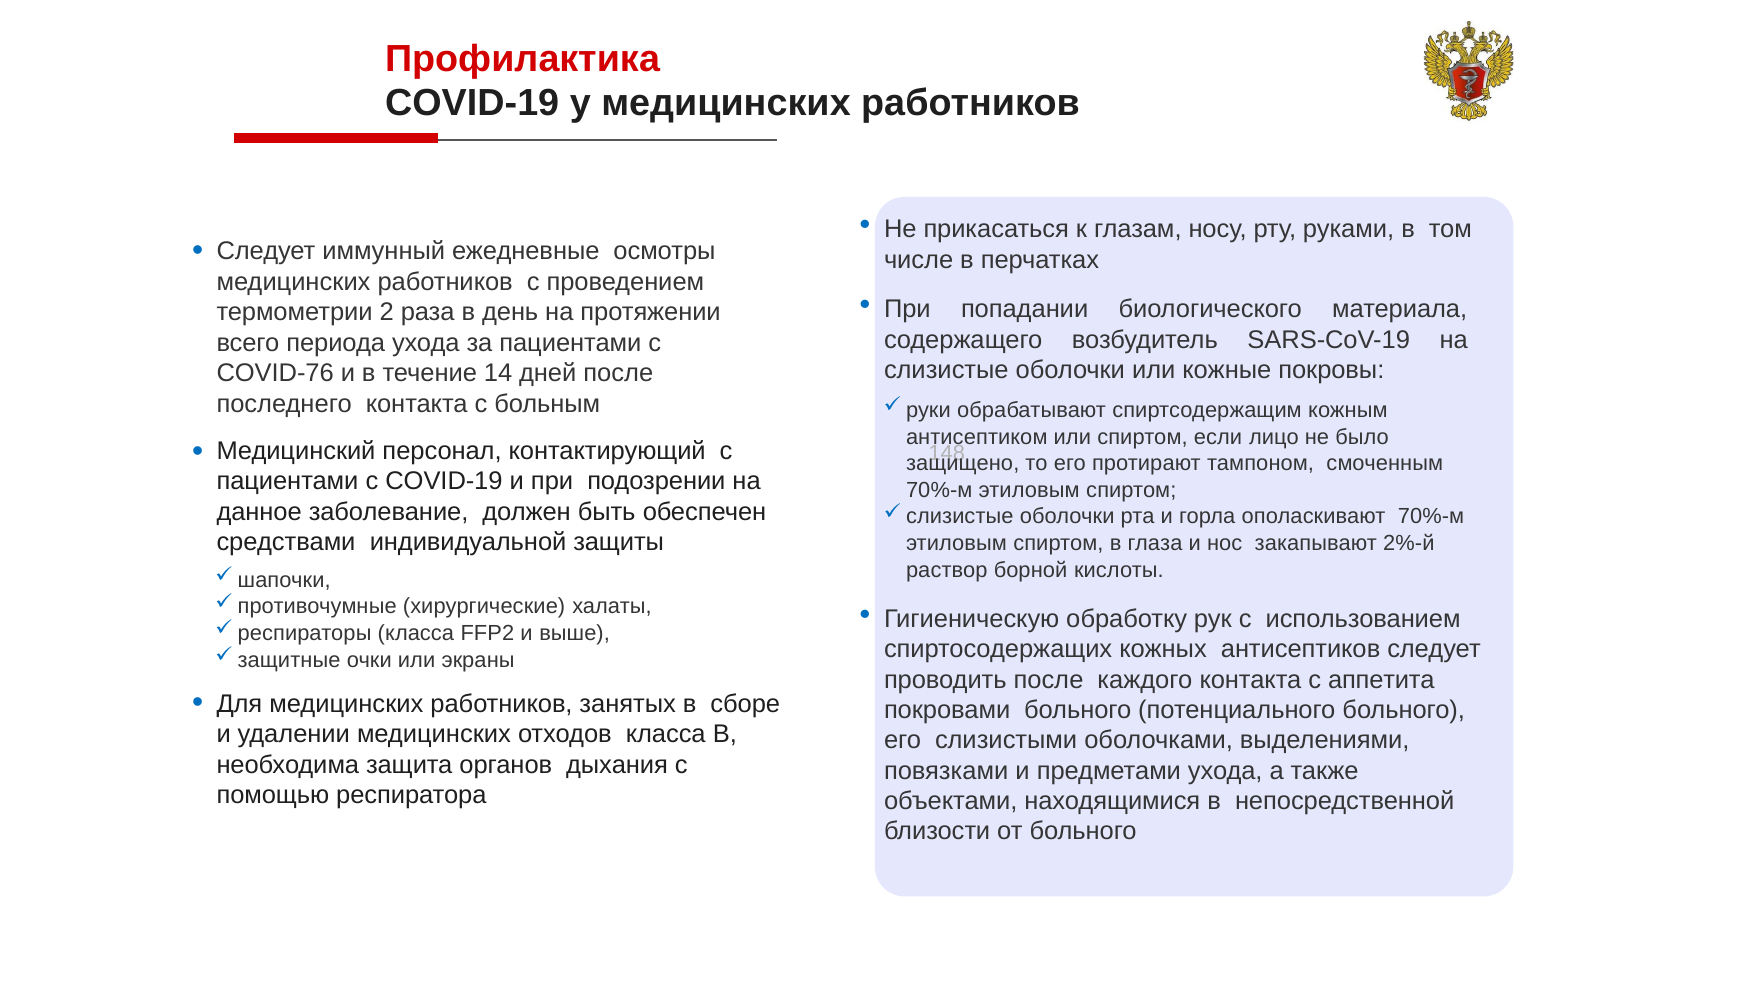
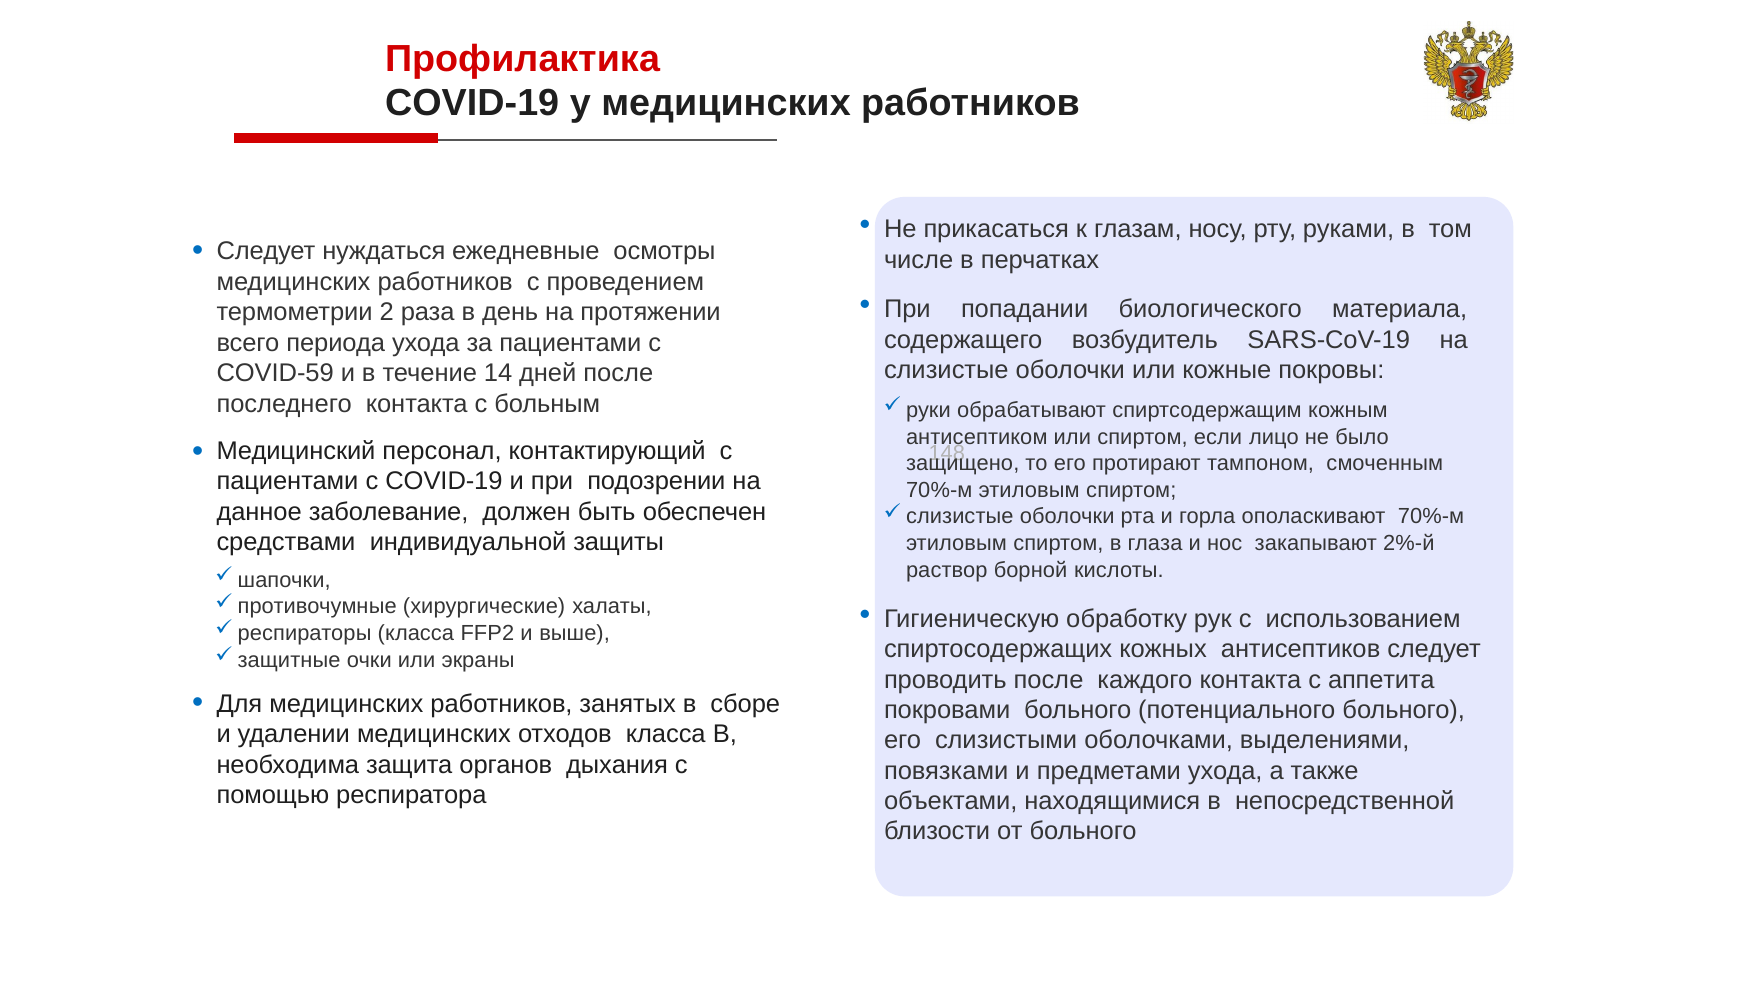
иммунный: иммунный -> нуждаться (384, 251)
COVID-76: COVID-76 -> COVID-59 (275, 373)
